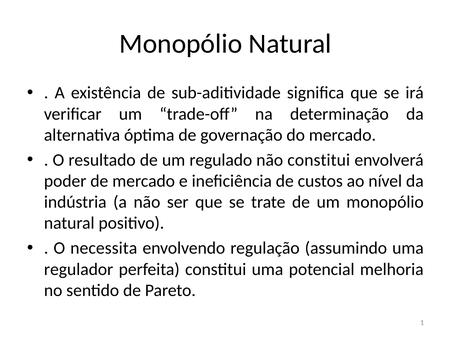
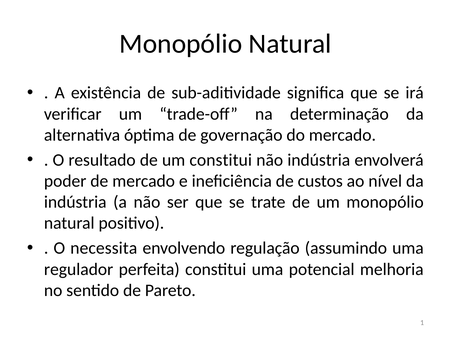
um regulado: regulado -> constitui (221, 160)
não constitui: constitui -> indústria (319, 160)
